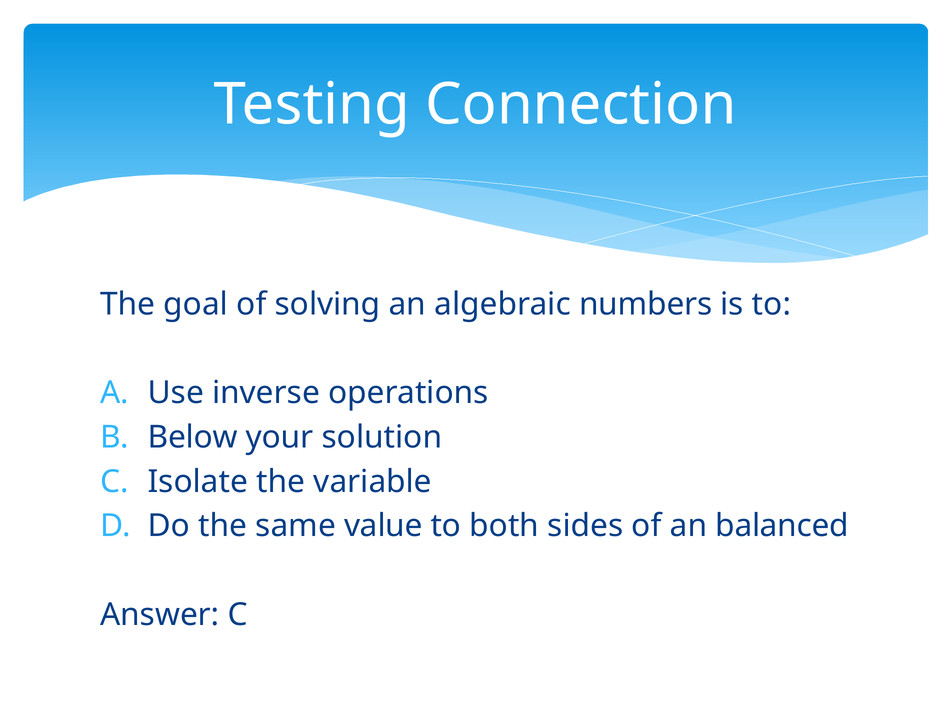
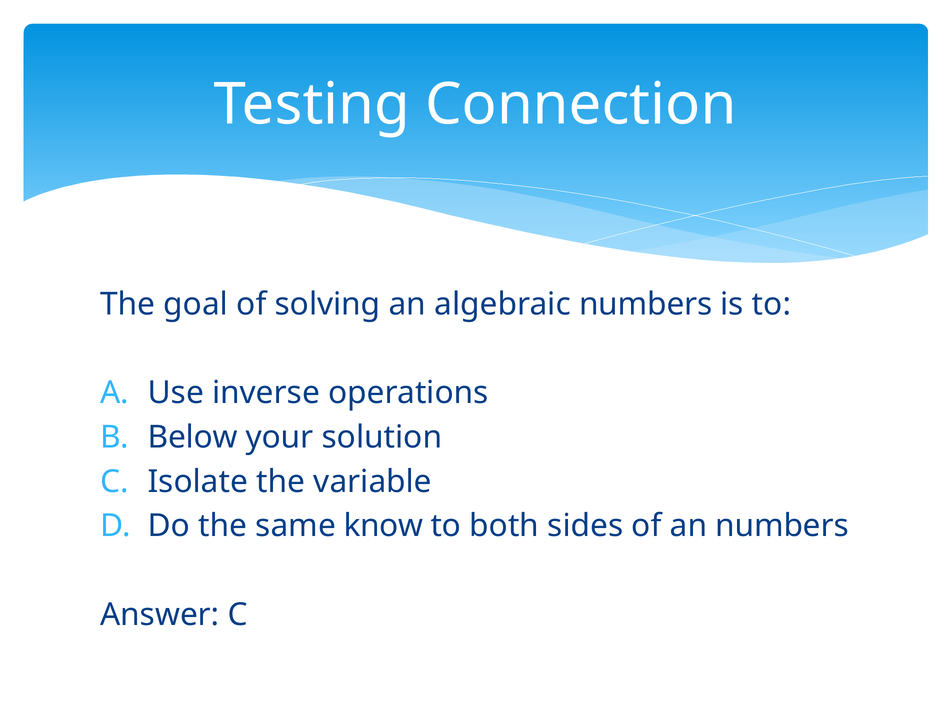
value: value -> know (383, 526)
an balanced: balanced -> numbers (782, 526)
